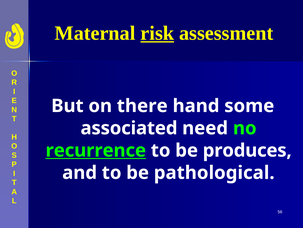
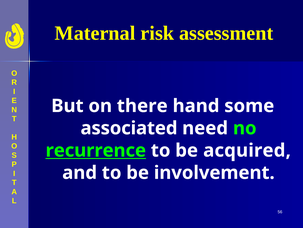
risk underline: present -> none (157, 33)
produces: produces -> acquired (247, 150)
pathological: pathological -> involvement (214, 172)
